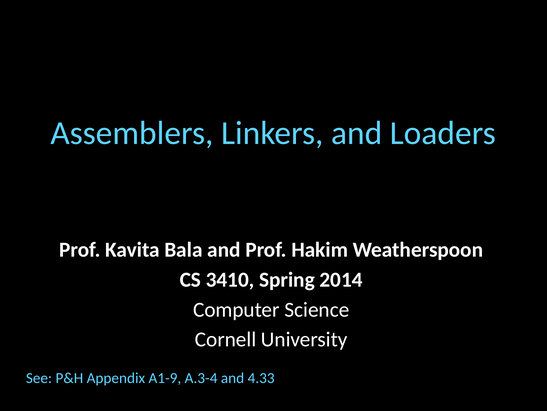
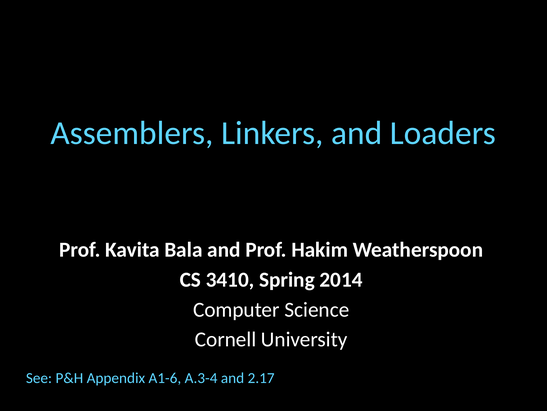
A1-9: A1-9 -> A1-6 (165, 378)
4.33: 4.33 -> 2.17 (261, 378)
